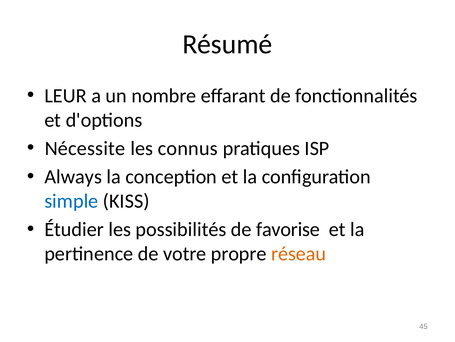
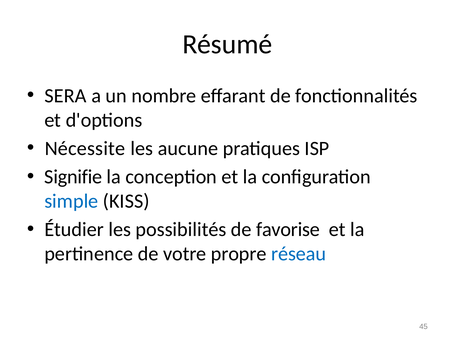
LEUR: LEUR -> SERA (65, 95)
connus: connus -> aucune (188, 148)
Always: Always -> Signifie (73, 176)
réseau colour: orange -> blue (299, 253)
